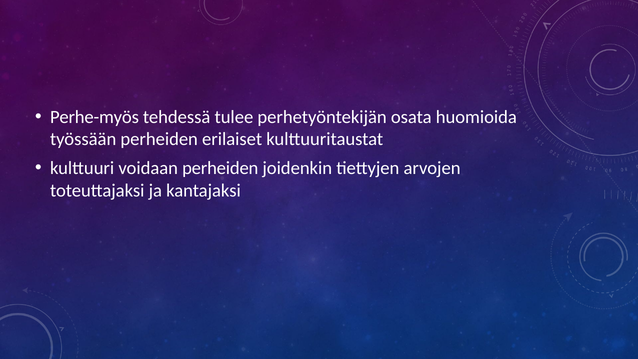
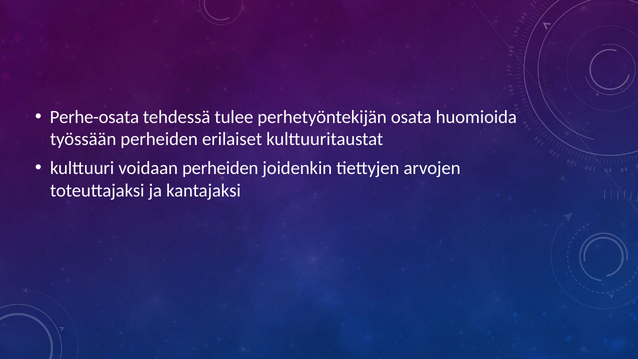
Perhe-myös: Perhe-myös -> Perhe-osata (94, 117)
